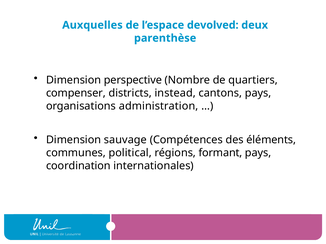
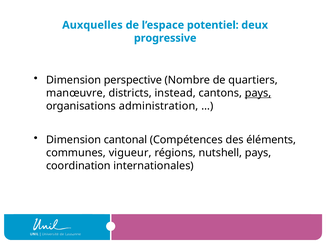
devolved: devolved -> potentiel (213, 25)
parenthèse: parenthèse -> progressive (165, 38)
compenser: compenser -> manœuvre (76, 93)
pays underline: none -> present (258, 93)
sauvage: sauvage -> cantonal (125, 140)
political: political -> vigueur (130, 153)
formant: formant -> nutshell (220, 153)
